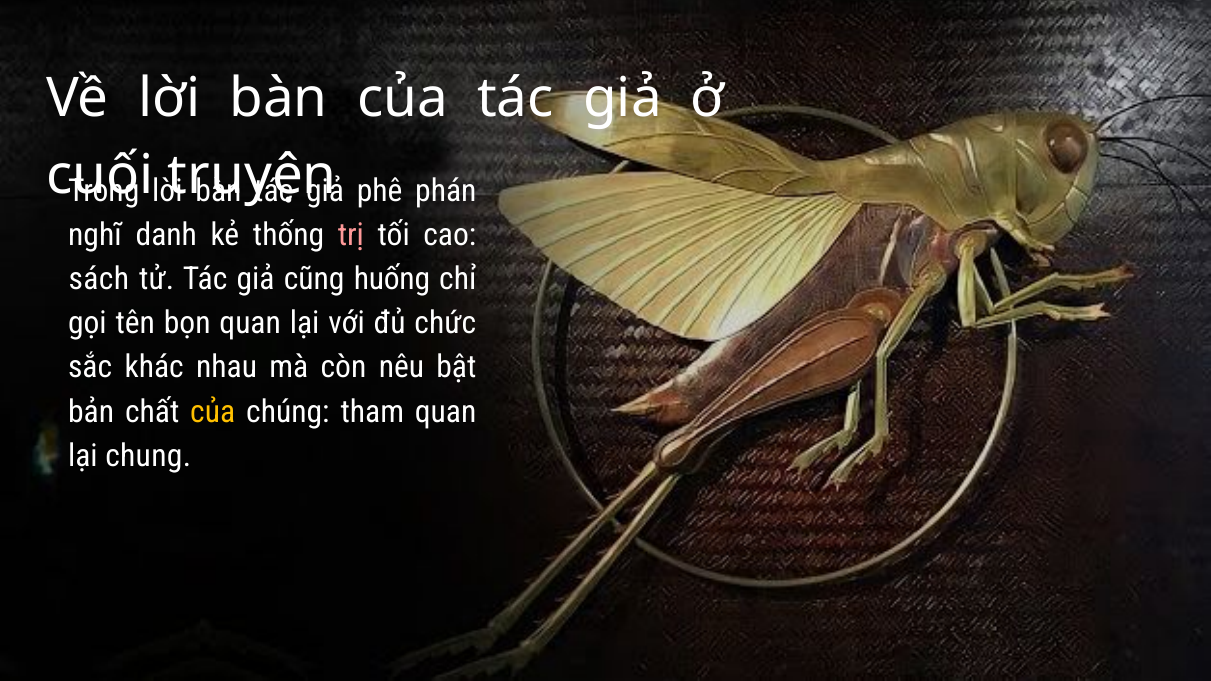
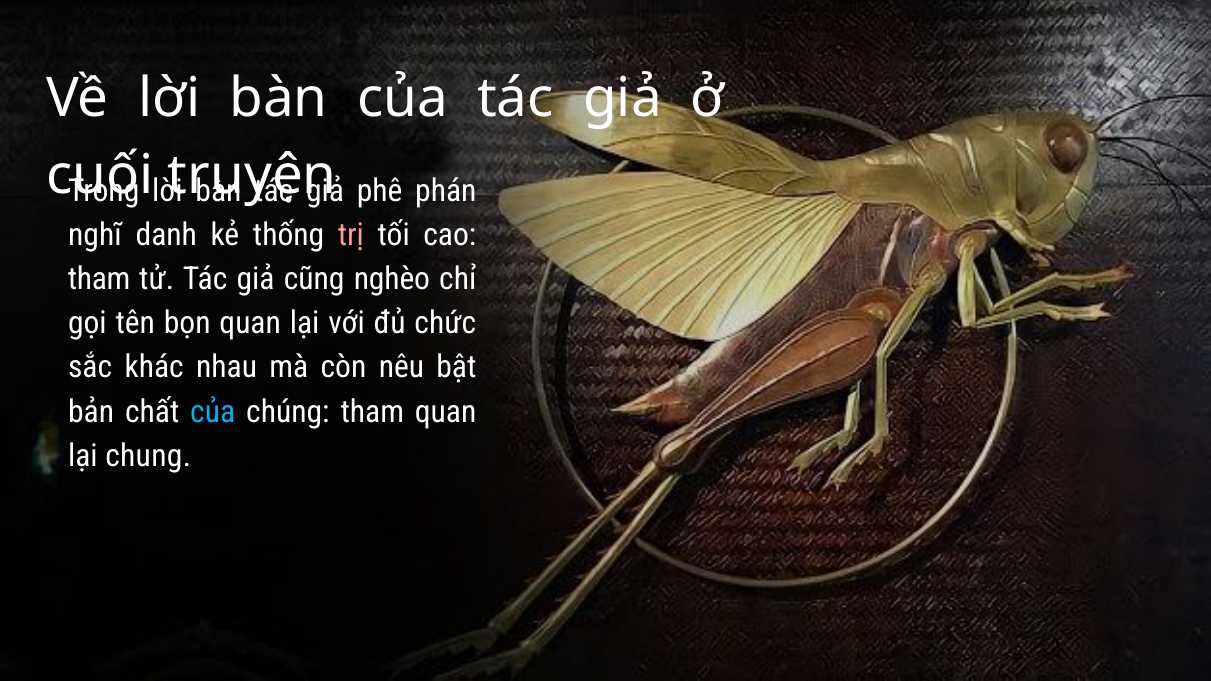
sách: sách -> tham (99, 279)
huống: huống -> nghèo (392, 279)
của colour: yellow -> light blue (213, 412)
